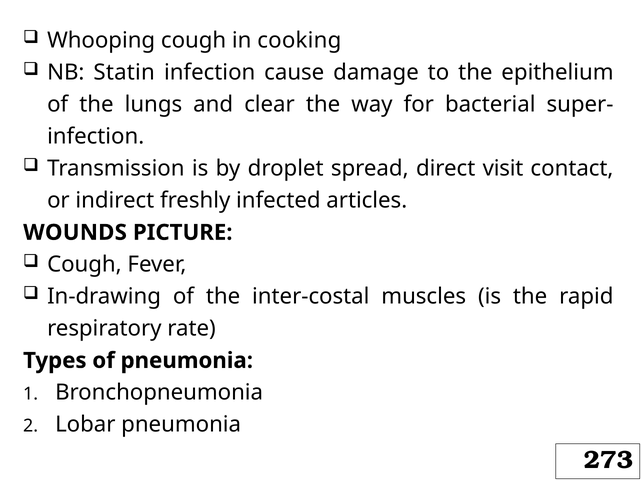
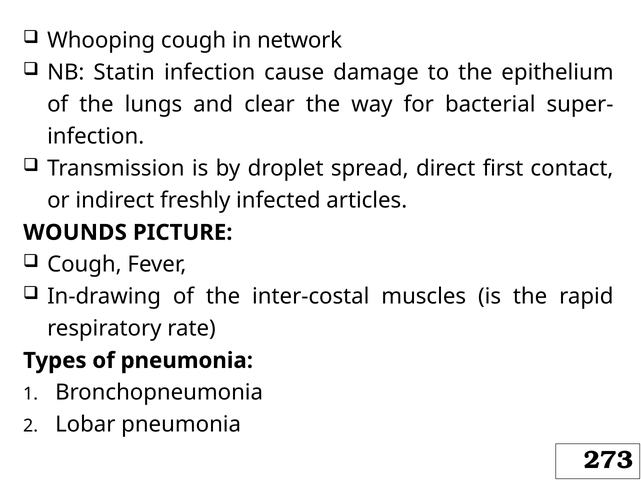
cooking: cooking -> network (300, 40)
visit: visit -> first (503, 168)
